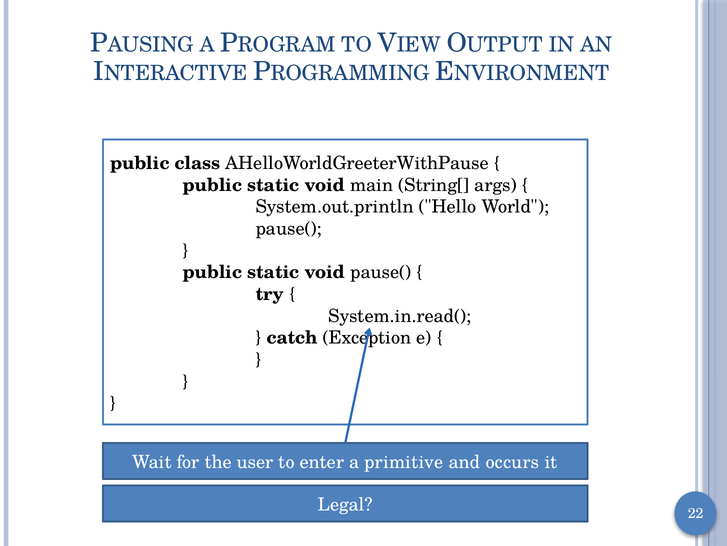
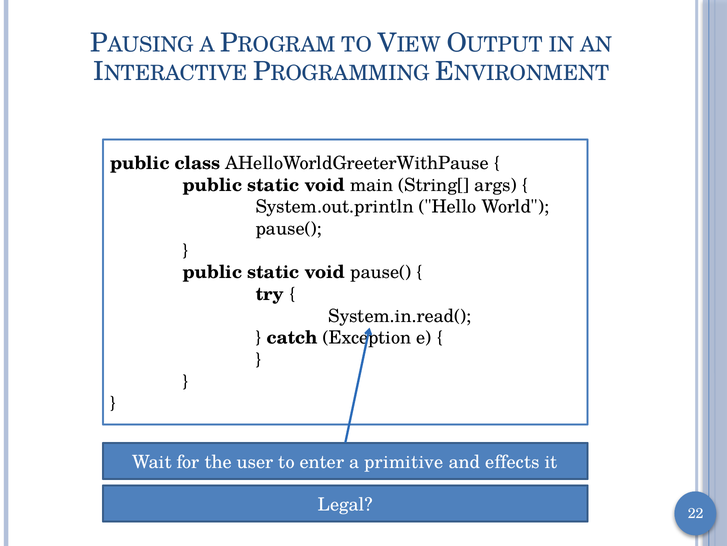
occurs: occurs -> effects (513, 462)
